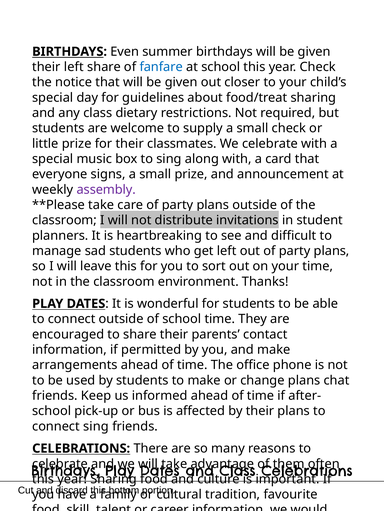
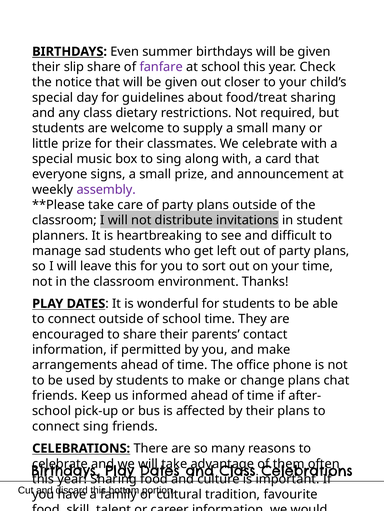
their left: left -> slip (74, 67)
fanfare colour: blue -> purple (161, 67)
small check: check -> many (289, 129)
